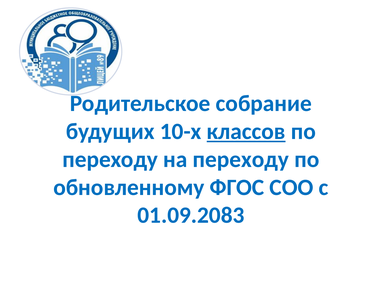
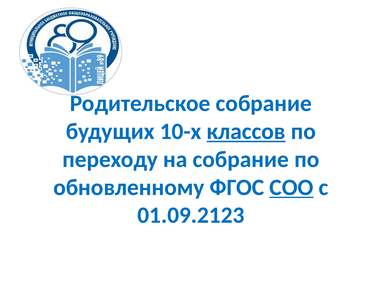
на переходу: переходу -> собрание (241, 160)
СОО underline: none -> present (291, 188)
01.09.2083: 01.09.2083 -> 01.09.2123 (191, 216)
